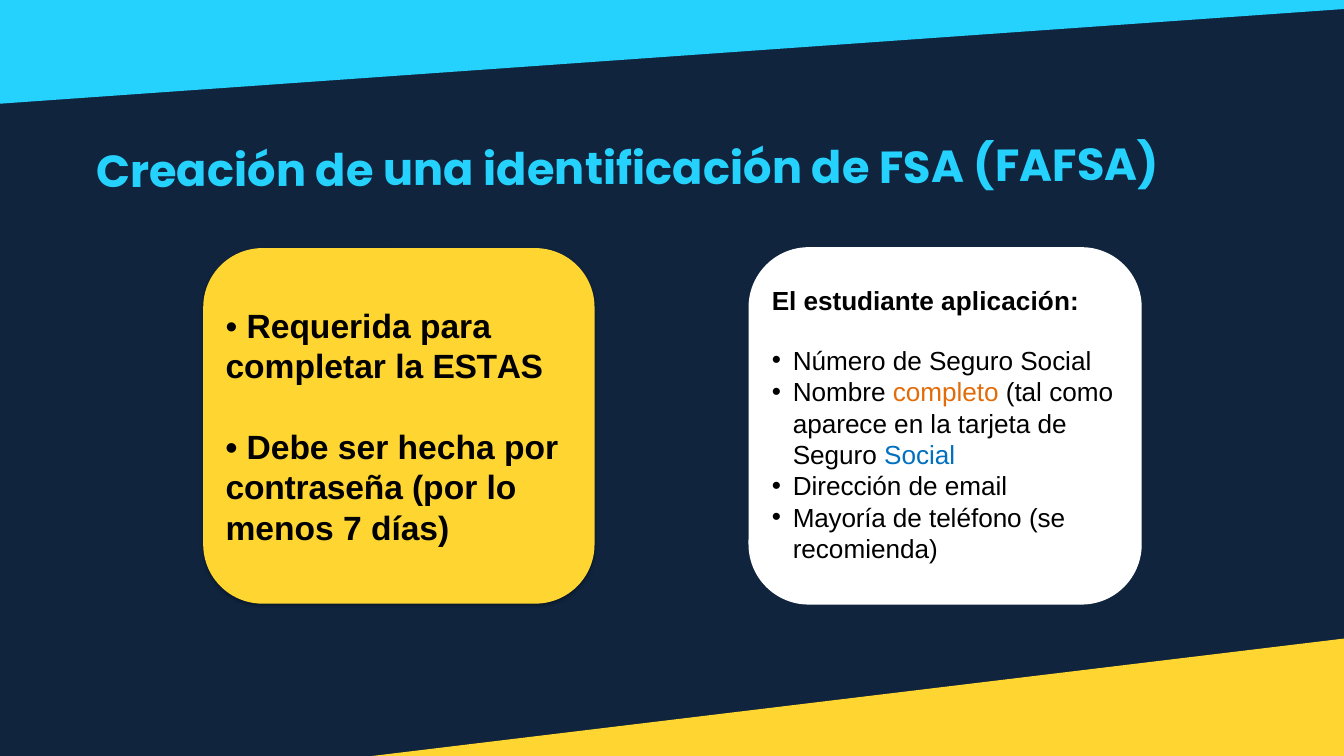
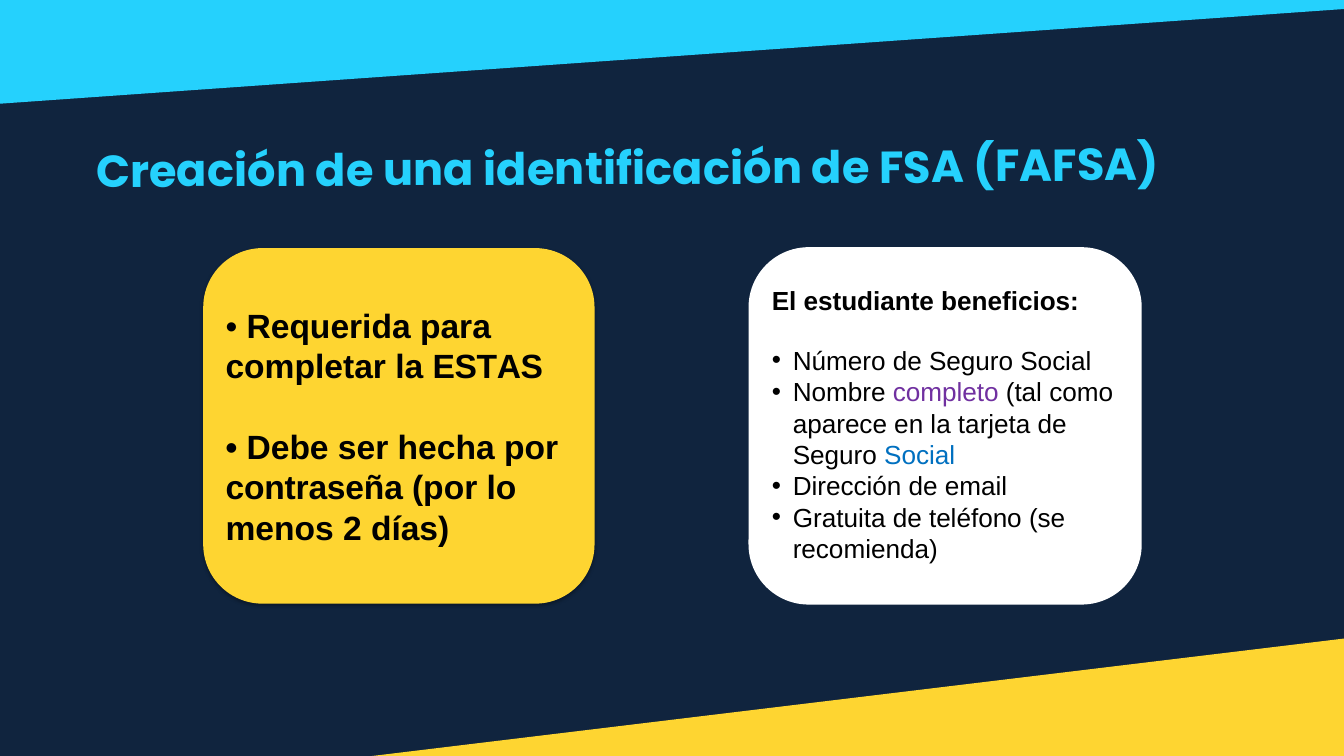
aplicación: aplicación -> beneficios (1010, 302)
completo colour: orange -> purple (946, 393)
Mayoría: Mayoría -> Gratuita (839, 519)
7: 7 -> 2 (352, 529)
